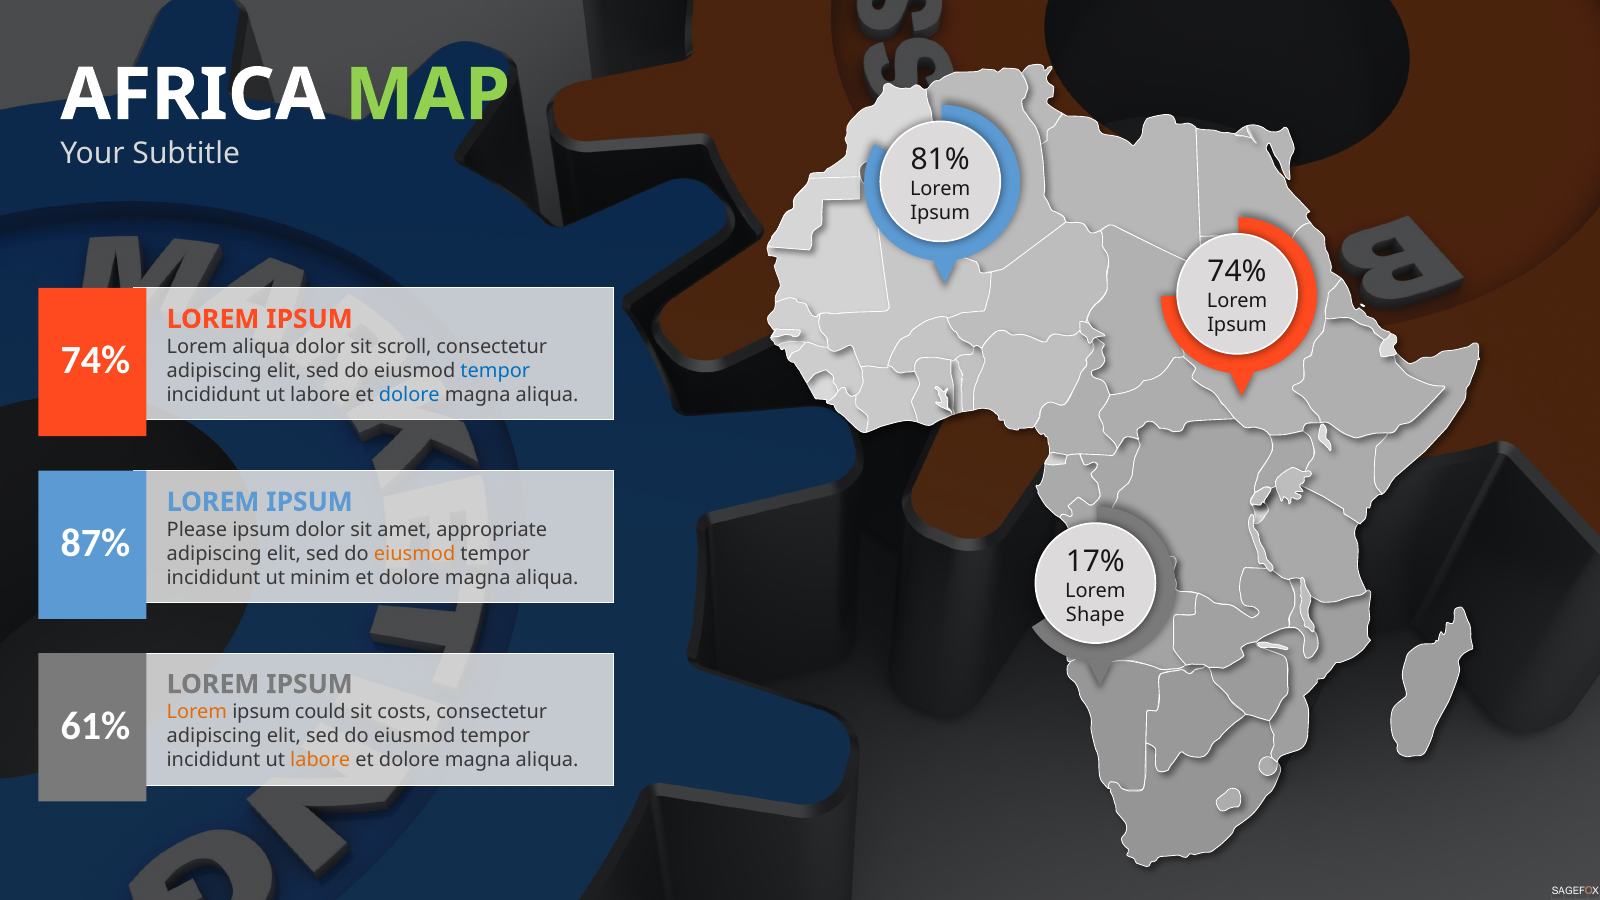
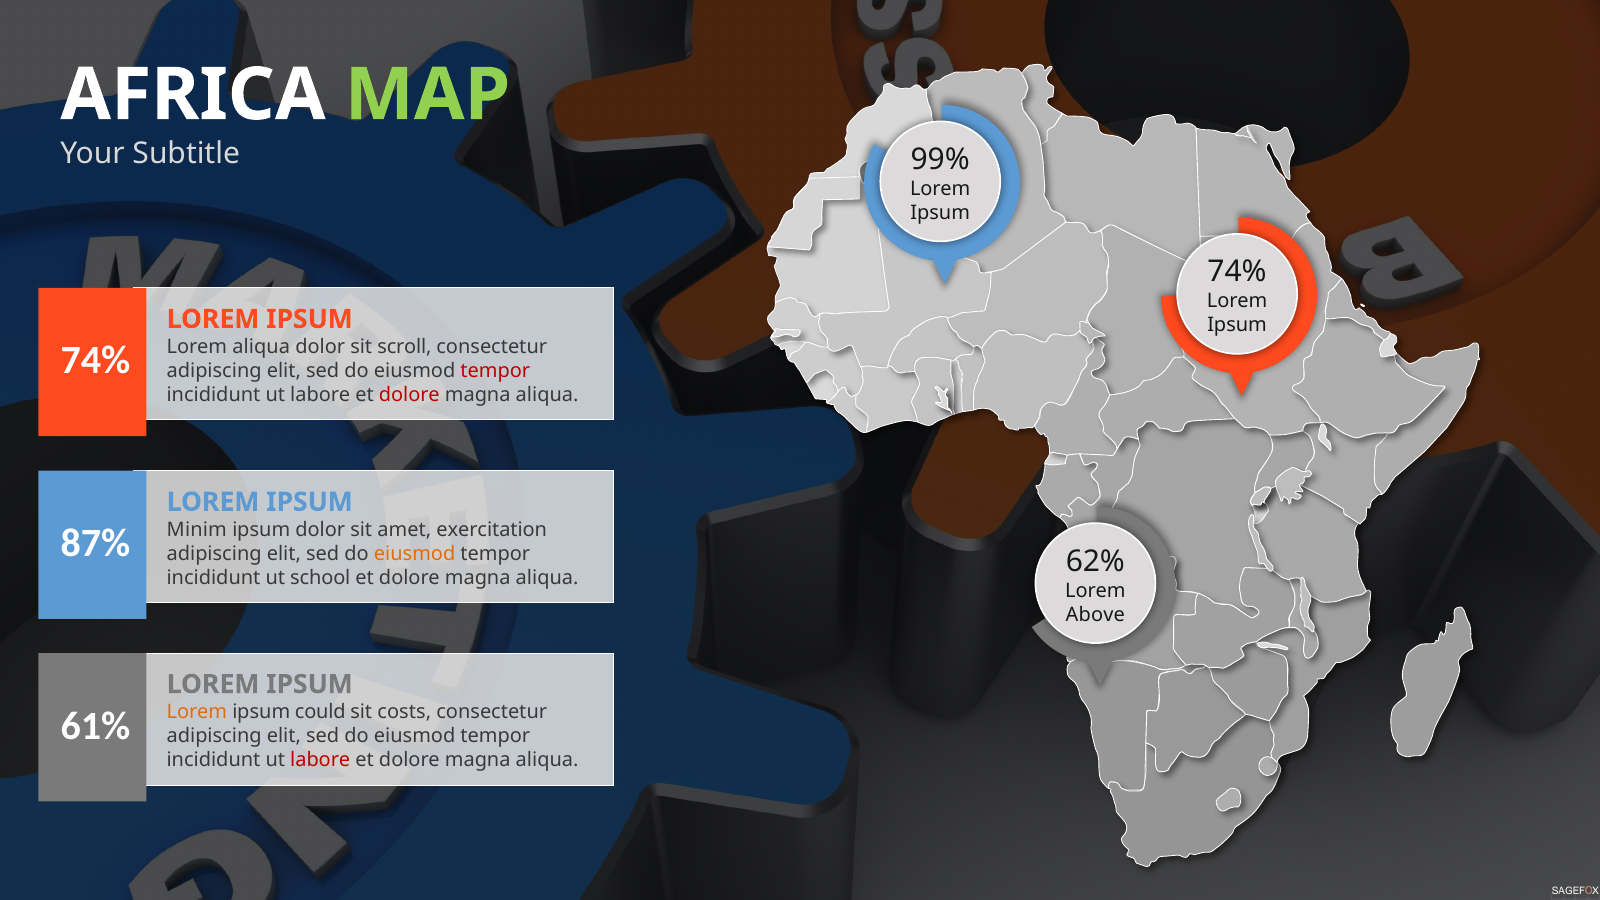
81%: 81% -> 99% (940, 159)
tempor colour: blue -> red (495, 371)
dolore colour: blue -> red (409, 395)
Please: Please -> Minim (197, 529)
appropriate: appropriate -> exercitation (492, 529)
17%: 17% -> 62% (1095, 561)
minim: minim -> school (320, 577)
Shape: Shape -> Above (1095, 614)
labore colour: orange -> red (320, 760)
